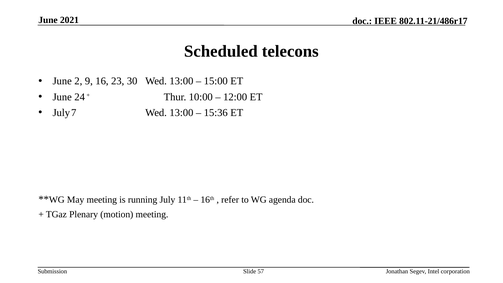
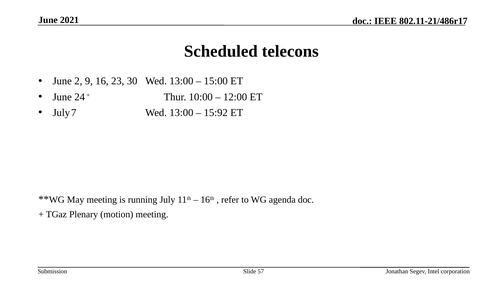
15:36: 15:36 -> 15:92 (216, 113)
